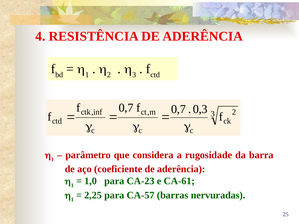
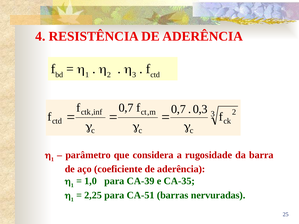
CA-23: CA-23 -> CA-39 (141, 181)
CA-61: CA-61 -> CA-35 (179, 181)
CA-57: CA-57 -> CA-51 (141, 195)
